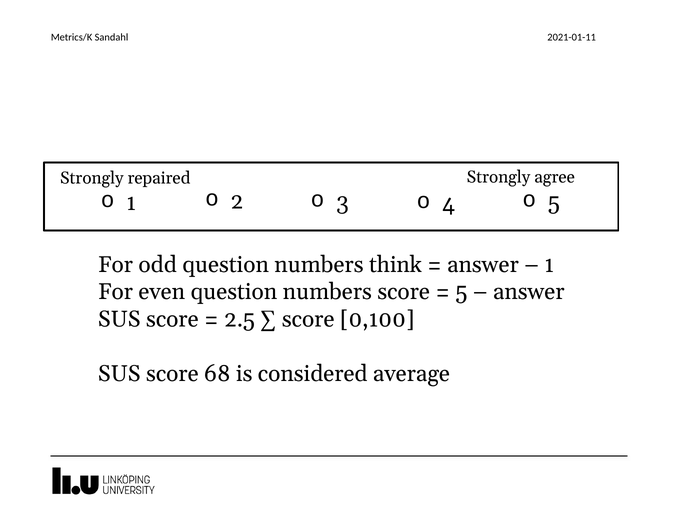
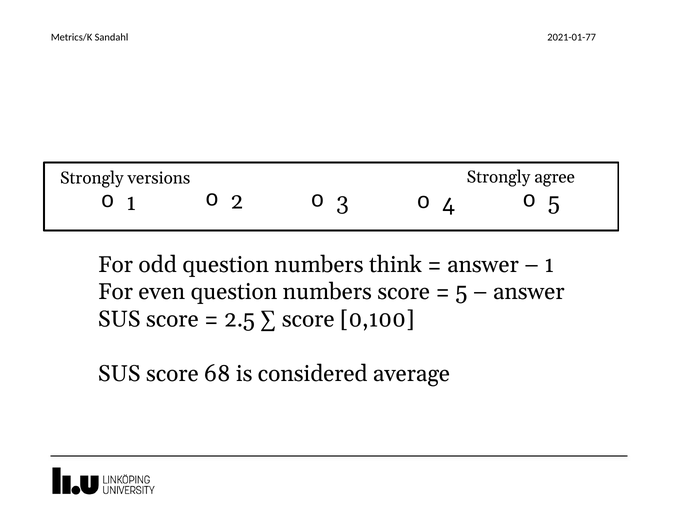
2021-01-11: 2021-01-11 -> 2021-01-77 (572, 37)
repaired: repaired -> versions (159, 178)
